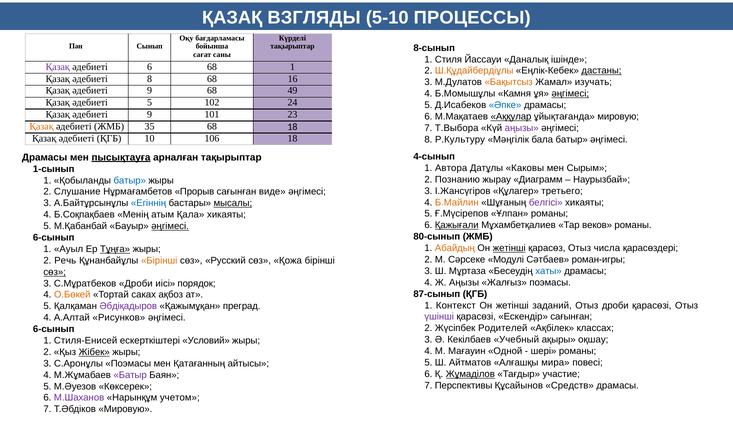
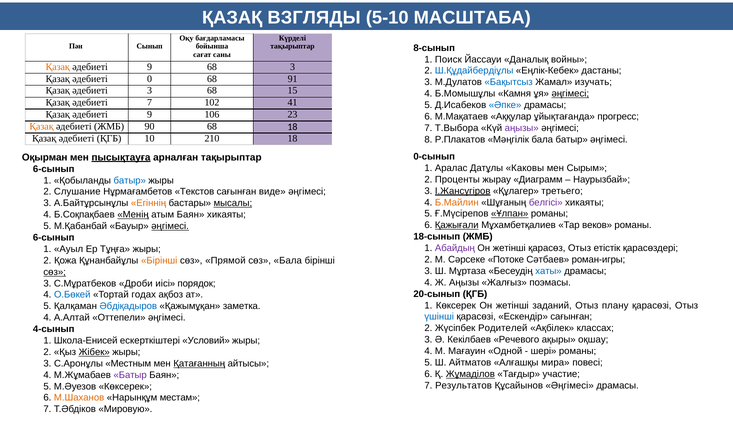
ПРОЦЕССЫ: ПРОЦЕССЫ -> МАСШТАБА (472, 18)
Стиля: Стиля -> Поиск (448, 59)
ішінде: ішінде -> войны (569, 59)
Қазақ colour: purple -> orange (58, 67)
6: 6 -> 9 (150, 67)
68 1: 1 -> 3 (292, 67)
Ш.Құдайбердіұлы colour: orange -> blue (474, 71)
дастаны underline: present -> none (601, 71)
әдебиеті 8: 8 -> 0 (150, 79)
16: 16 -> 91 (293, 79)
Бақытсыз colour: orange -> blue (509, 82)
9: 9 -> 3 (150, 91)
49: 49 -> 15 (292, 91)
әдебиеті 5: 5 -> 7 (150, 103)
24: 24 -> 41 (292, 103)
101: 101 -> 106 (212, 115)
Аққулар underline: present -> none (511, 117)
ұйықтағанда мировую: мировую -> прогресс (618, 117)
35: 35 -> 90 (150, 127)
106: 106 -> 210 (212, 139)
Р.Культуру: Р.Культуру -> Р.Плакатов (460, 140)
4-сынып: 4-сынып -> 0-сынып (434, 157)
Драмасы: Драмасы -> Оқырман (45, 157)
Автора: Автора -> Аралас (451, 168)
1-сынып: 1-сынып -> 6-сынып (54, 169)
Познанию: Познанию -> Проценты (457, 180)
І.Жансүгіров underline: none -> present (463, 191)
Прорыв: Прорыв -> Текстов (195, 192)
Егіннің colour: blue -> orange (149, 203)
Ұлпан underline: none -> present (510, 214)
Менің underline: none -> present (133, 215)
атым Қала: Қала -> Баян (191, 215)
80-сынып: 80-сынып -> 18-сынып (437, 237)
Абайдың colour: orange -> purple (455, 248)
жетінші underline: present -> none (509, 248)
числа: числа -> етістік (607, 248)
Тұңға underline: present -> none (115, 249)
Модулі: Модулі -> Потоке (506, 260)
Речь: Речь -> Қожа (65, 261)
Русский: Русский -> Прямой (225, 261)
сөз Қожа: Қожа -> Бала (288, 261)
87-сынып: 87-сынып -> 20-сынып (437, 294)
О.Бөкей colour: orange -> blue (72, 295)
саках: саках -> годах (144, 295)
1 Контекст: Контекст -> Көксерек (456, 306)
Отыз дроби: дроби -> плану (615, 306)
Әбдіқадыров colour: purple -> blue (128, 306)
преград: преград -> заметка (242, 306)
үшінші colour: purple -> blue (439, 317)
Рисунков: Рисунков -> Оттепели (119, 318)
6-сынып: 6-сынып -> 4-сынып (54, 329)
Учебный: Учебный -> Речевого (516, 340)
Стиля-Енисей: Стиля-Енисей -> Школа-Енисей (86, 341)
С.Аронұлы Поэмасы: Поэмасы -> Местным (128, 364)
Қатағанның underline: none -> present (199, 364)
Перспективы: Перспективы -> Результатов (463, 386)
Құсайынов Средств: Средств -> Әңгімесі (570, 386)
М.Шаханов colour: purple -> orange (79, 398)
учетом: учетом -> местам (180, 398)
